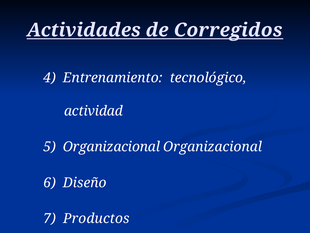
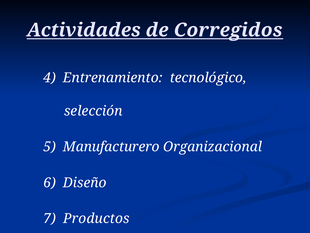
actividad: actividad -> selección (93, 111)
5 Organizacional: Organizacional -> Manufacturero (111, 147)
